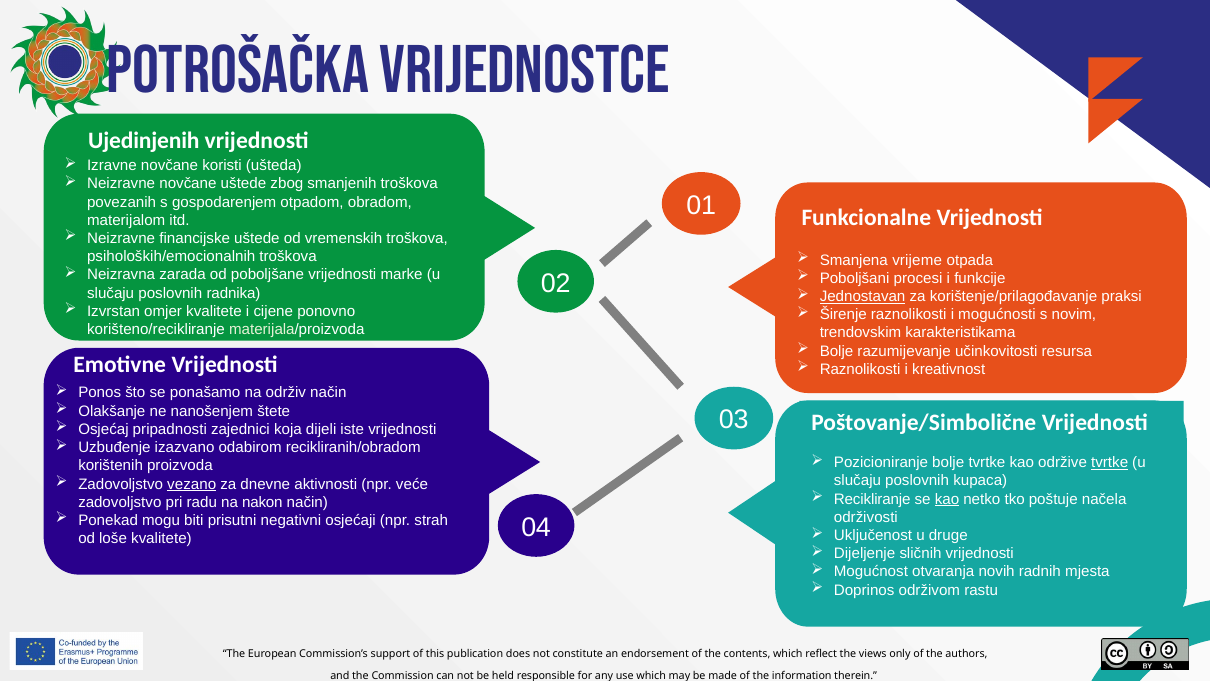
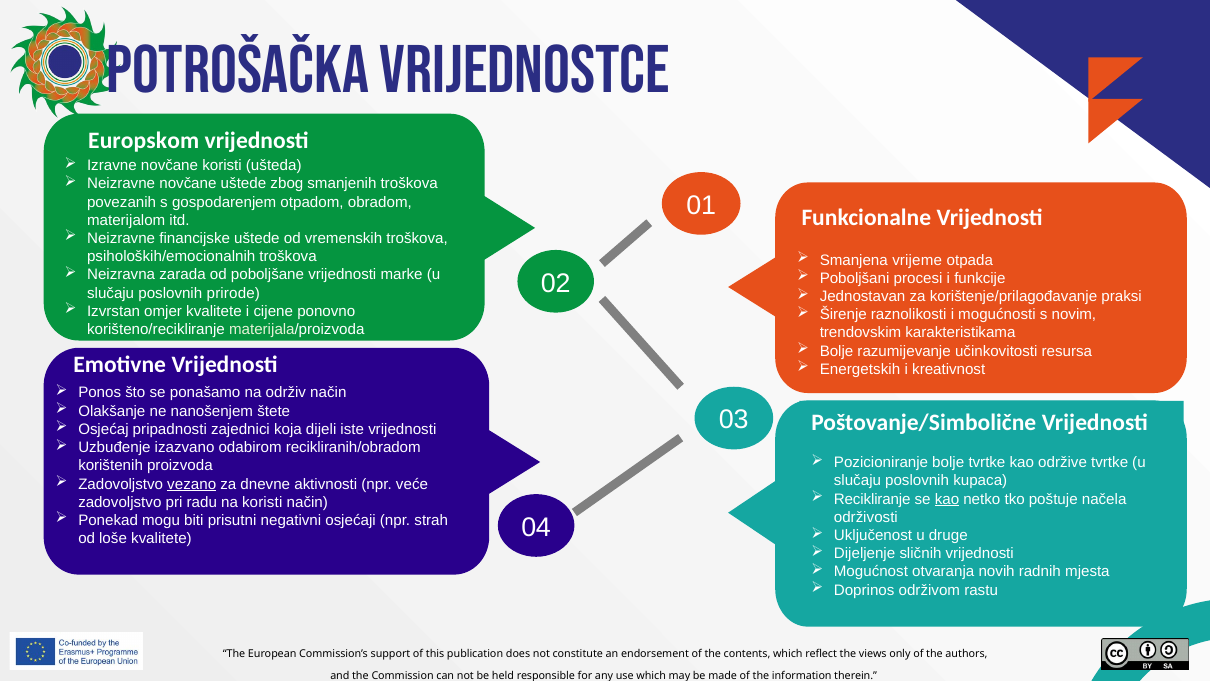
Ujedinjenih: Ujedinjenih -> Europskom (144, 141)
radnika: radnika -> prirode (233, 293)
Jednostavan underline: present -> none (863, 296)
Raznolikosti: Raznolikosti -> Energetskih (860, 369)
tvrtke underline: present -> none (1110, 462)
na nakon: nakon -> koristi (262, 502)
